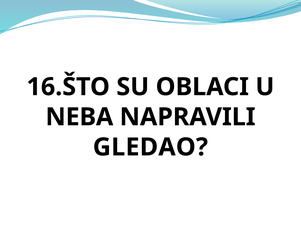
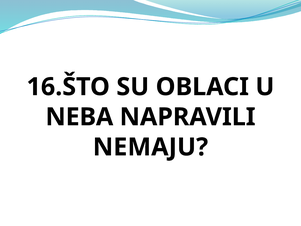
GLEDAO: GLEDAO -> NEMAJU (150, 147)
